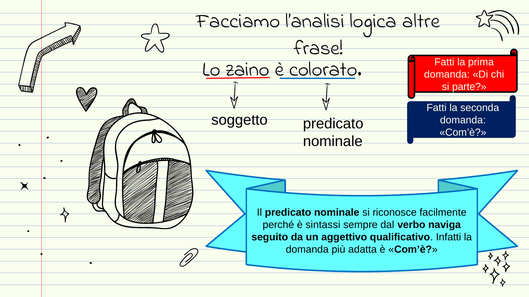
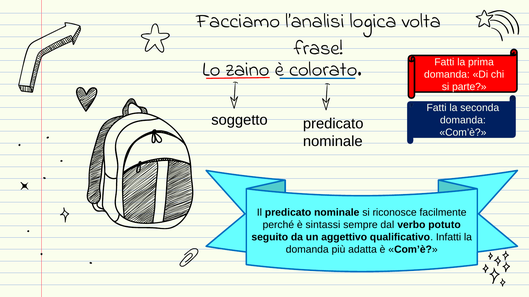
altre: altre -> volta (421, 21)
naviga: naviga -> potuto (445, 225)
